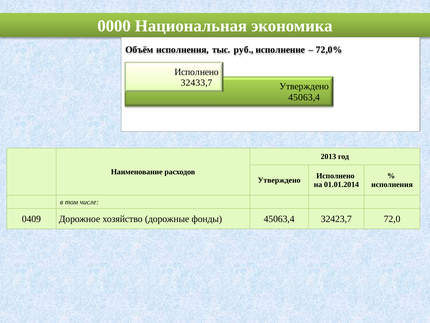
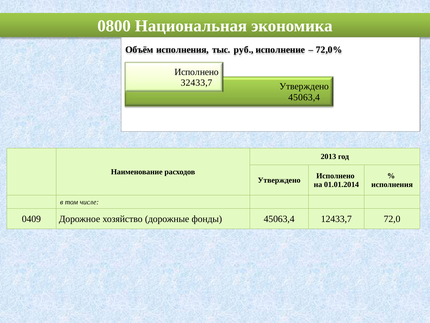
0000: 0000 -> 0800 (114, 26)
32423,7: 32423,7 -> 12433,7 (336, 219)
